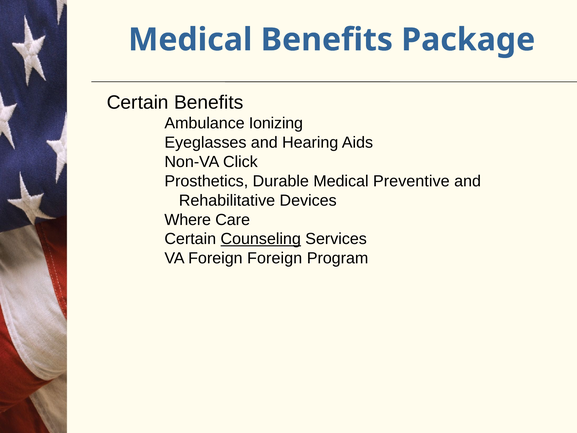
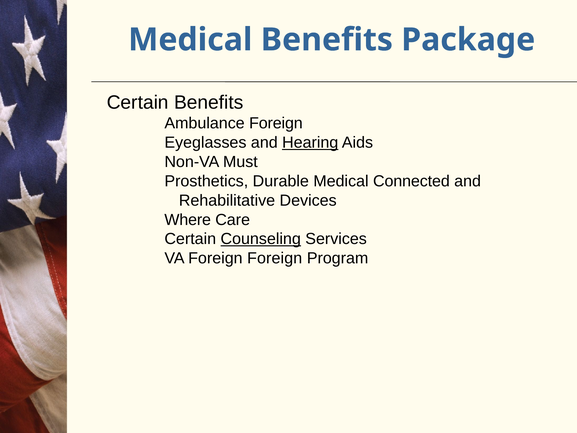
Ambulance Ionizing: Ionizing -> Foreign (276, 123)
Hearing underline: none -> present (310, 143)
Click: Click -> Must (240, 162)
Preventive: Preventive -> Connected (411, 181)
